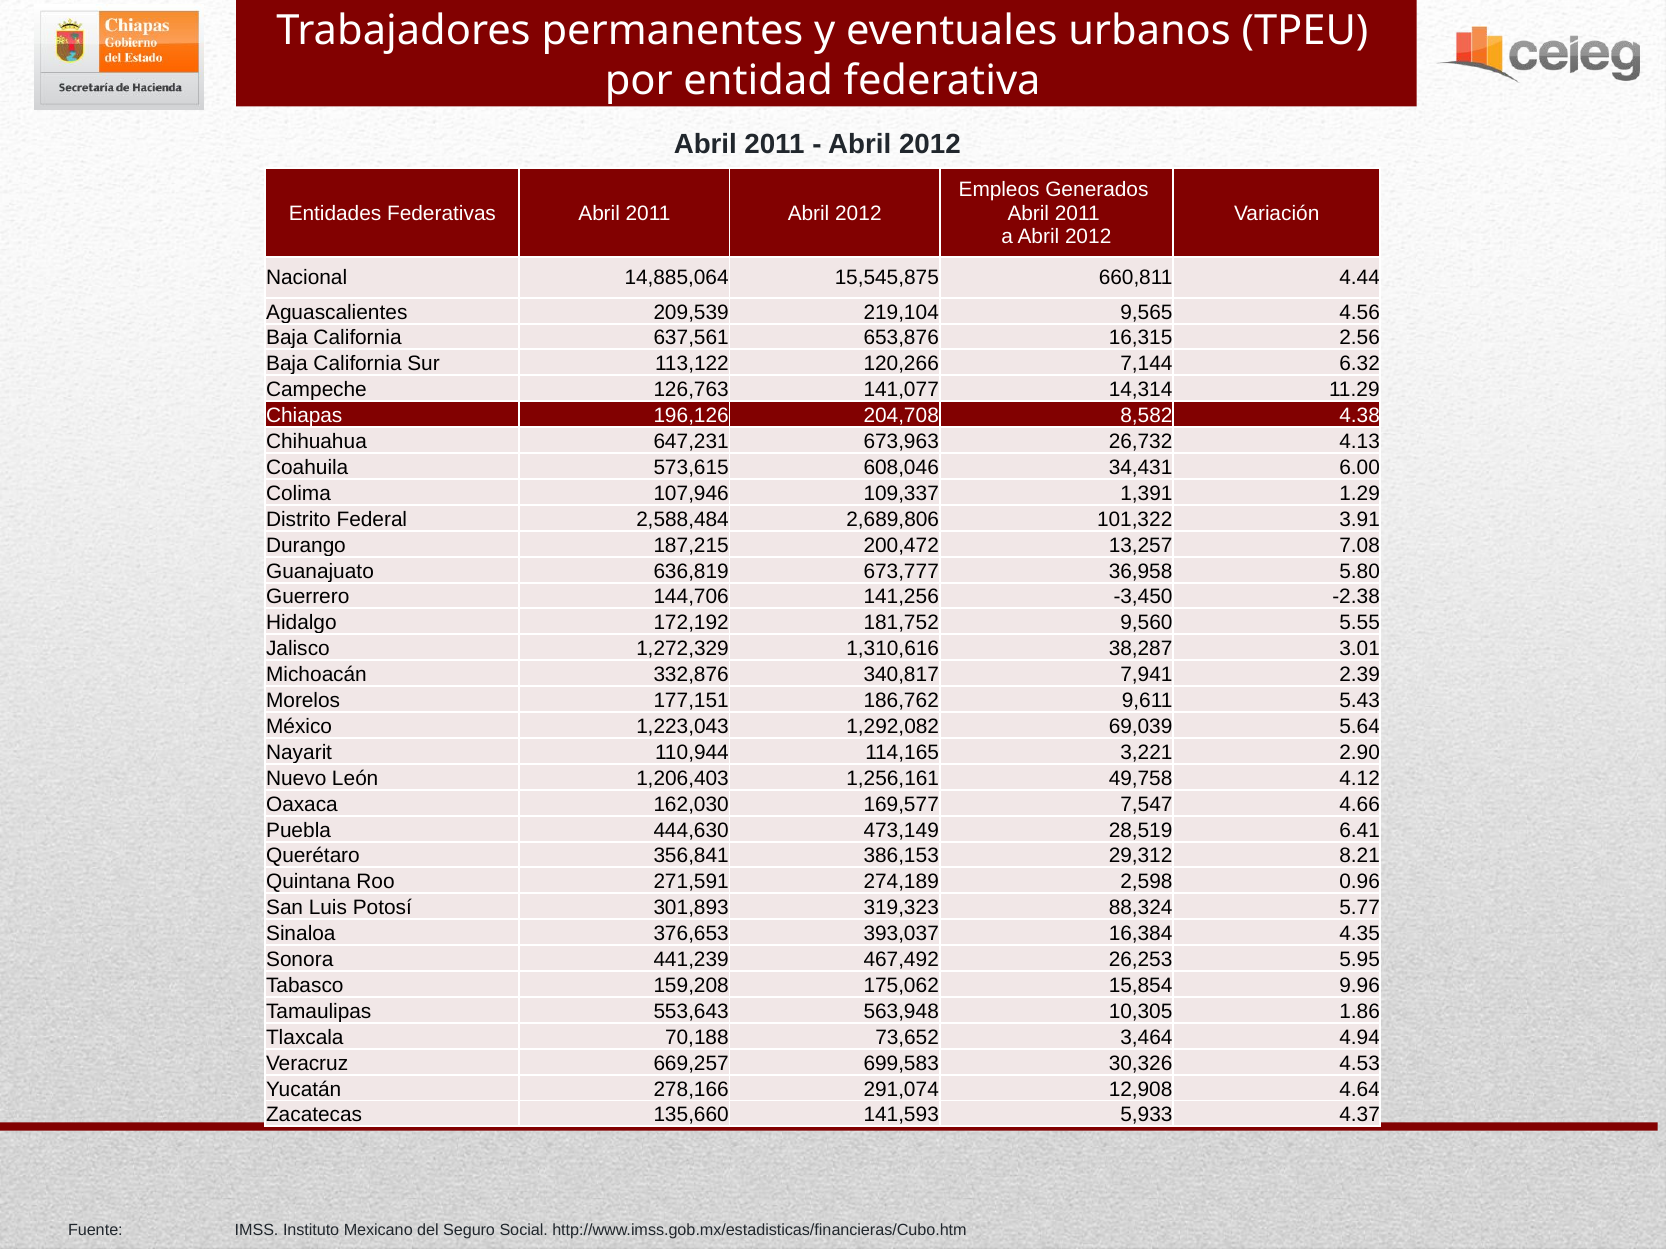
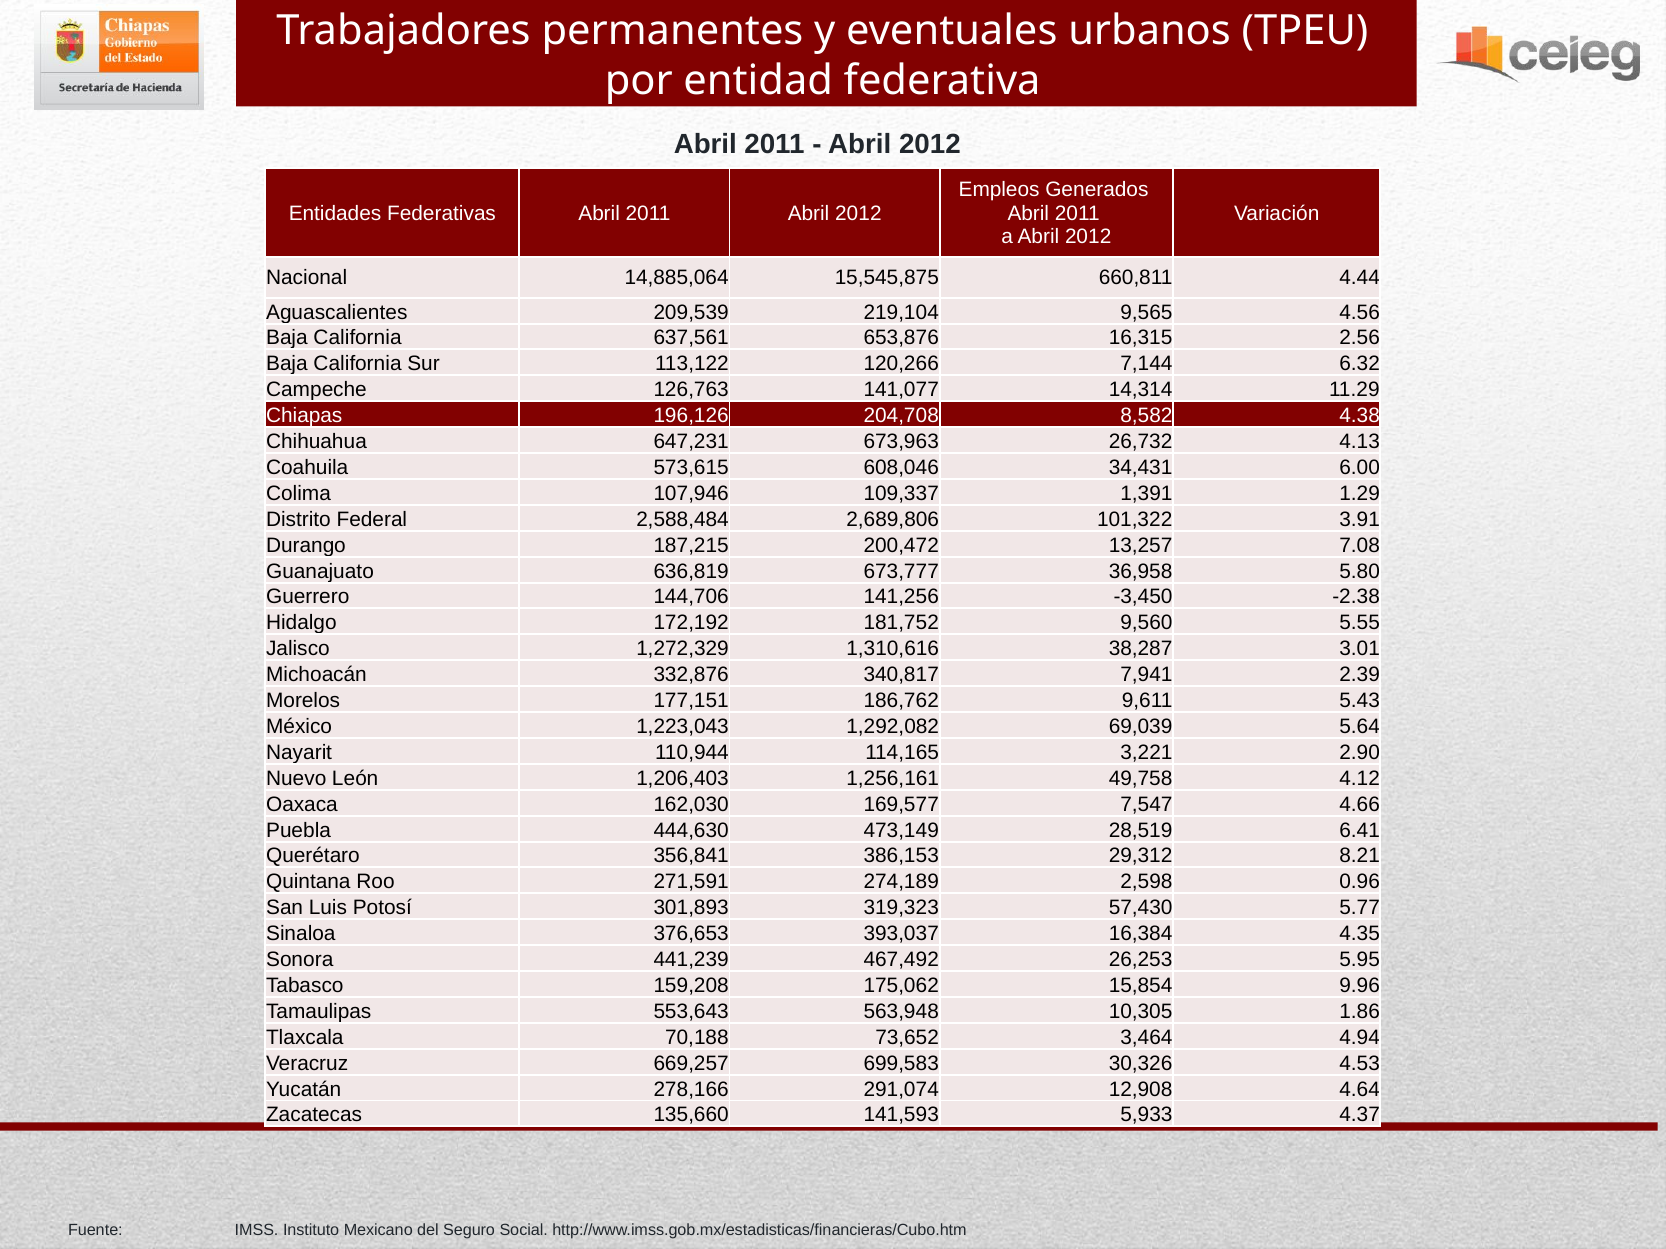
88,324: 88,324 -> 57,430 (1141, 908)
